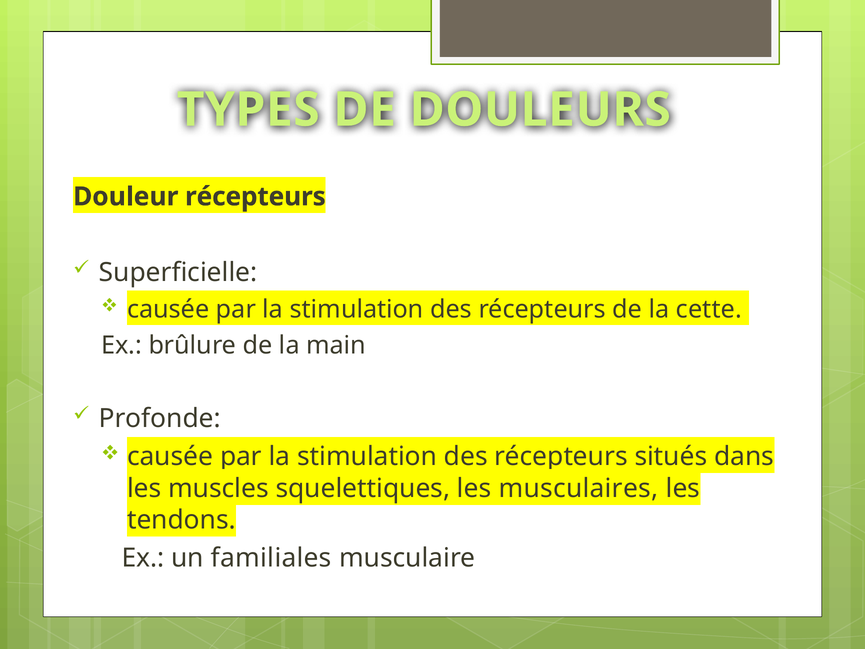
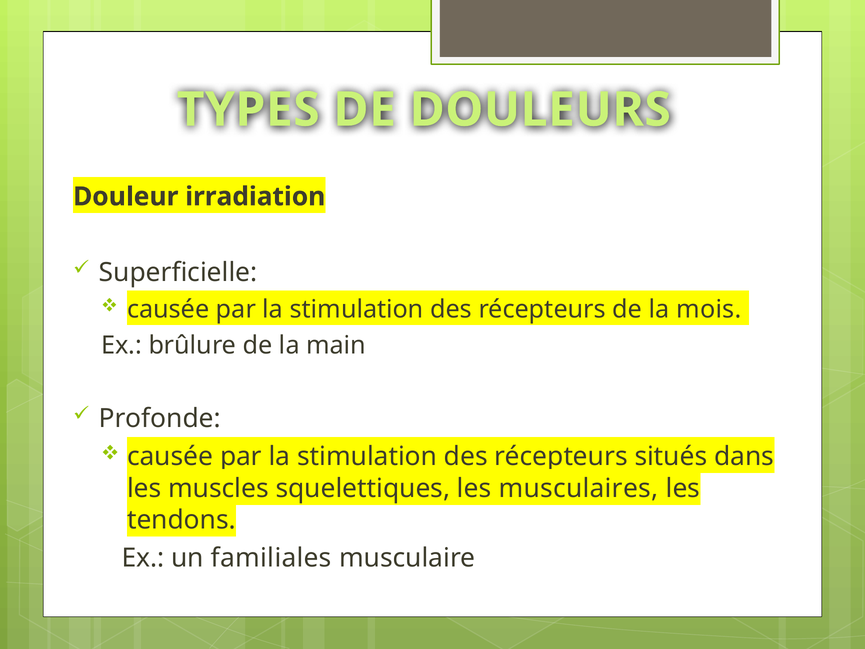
Douleur récepteurs: récepteurs -> irradiation (255, 197)
cette: cette -> mois (709, 309)
